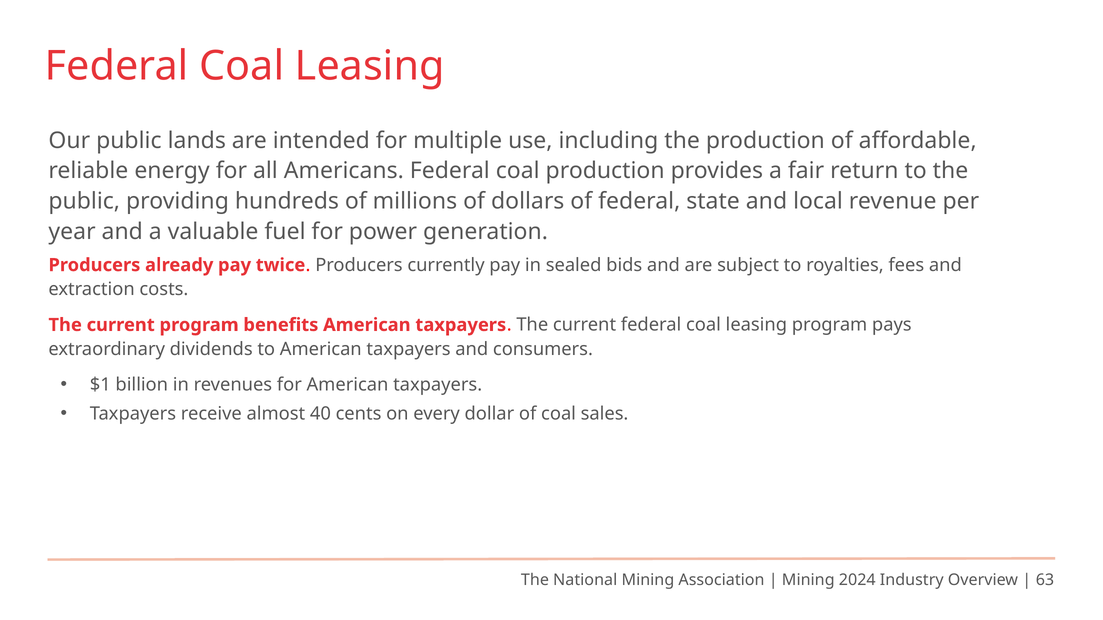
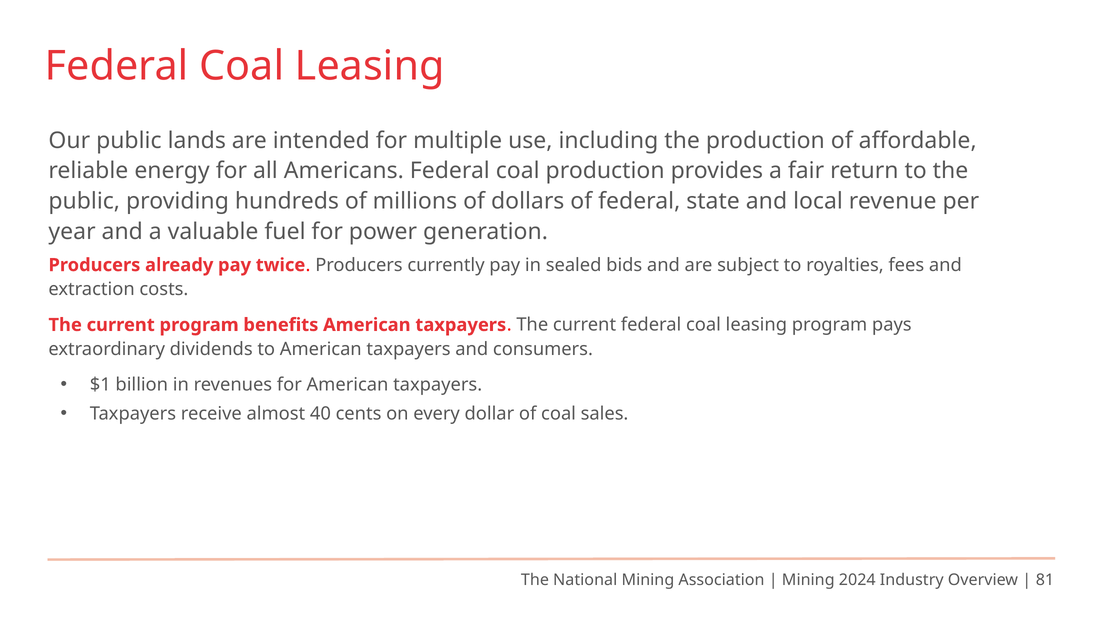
63: 63 -> 81 (1045, 580)
